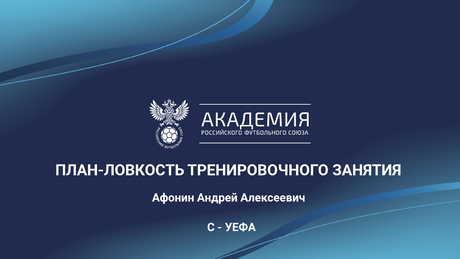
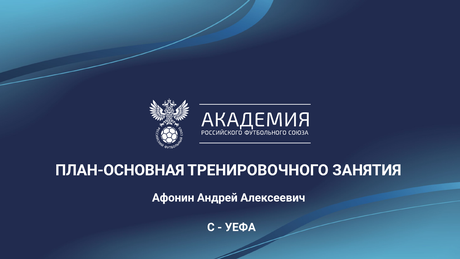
ПЛАН-ЛОВКОСТЬ: ПЛАН-ЛОВКОСТЬ -> ПЛАН-ОСНОВНАЯ (120, 170)
